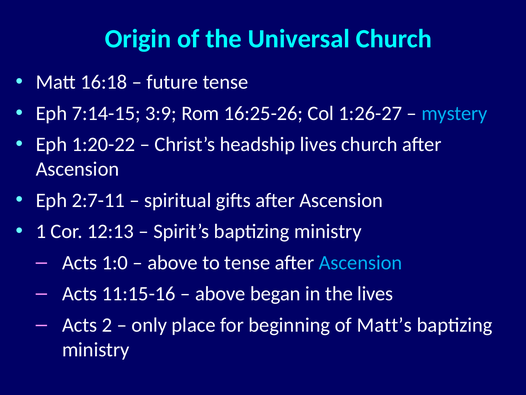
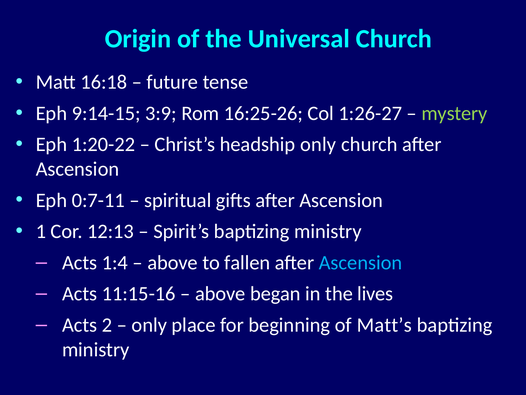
7:14-15: 7:14-15 -> 9:14-15 (106, 113)
mystery colour: light blue -> light green (455, 113)
headship lives: lives -> only (318, 144)
2:7-11: 2:7-11 -> 0:7-11 (98, 200)
1:0: 1:0 -> 1:4 (115, 262)
to tense: tense -> fallen (247, 262)
